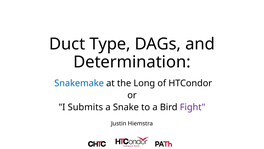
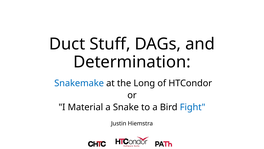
Type: Type -> Stuff (110, 44)
Submits: Submits -> Material (85, 107)
Fight colour: purple -> blue (193, 107)
